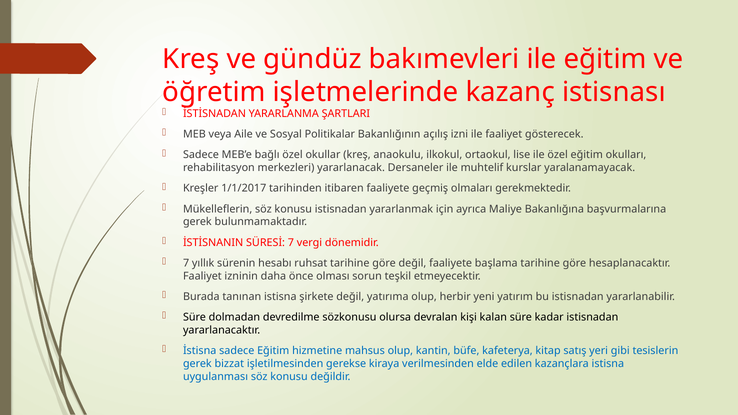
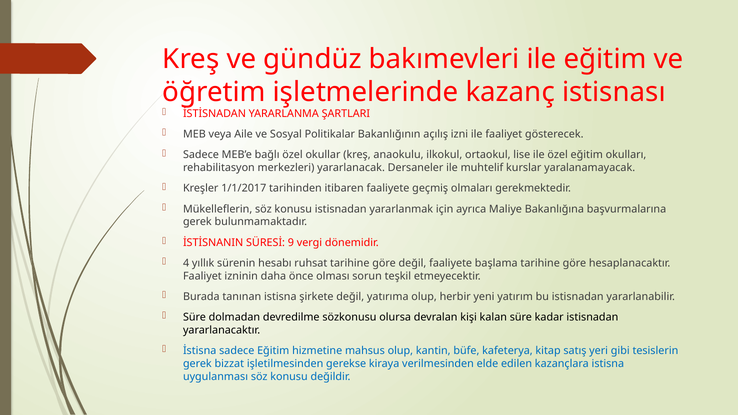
SÜRESİ 7: 7 -> 9 (291, 243)
7: 7 -> 4 (186, 263)
